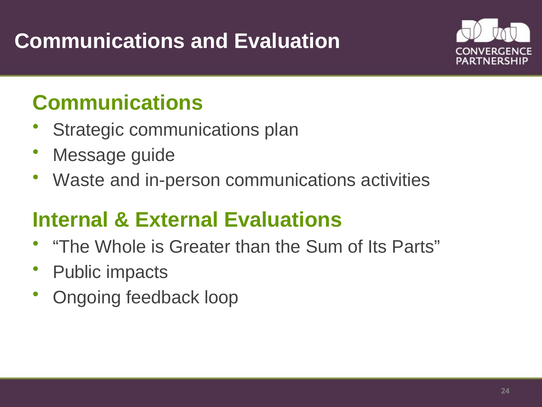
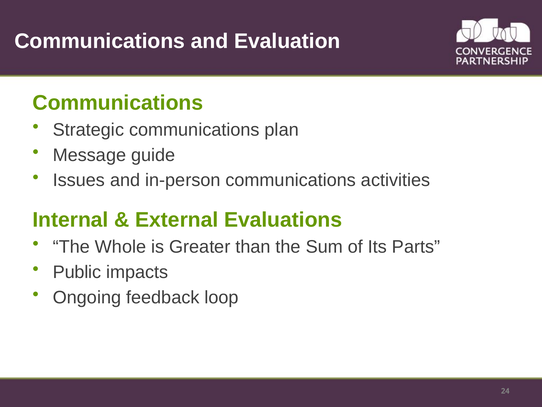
Waste: Waste -> Issues (79, 180)
